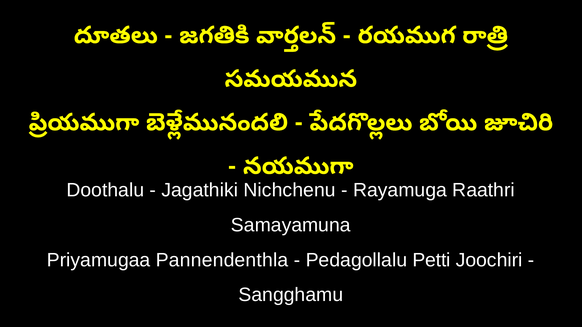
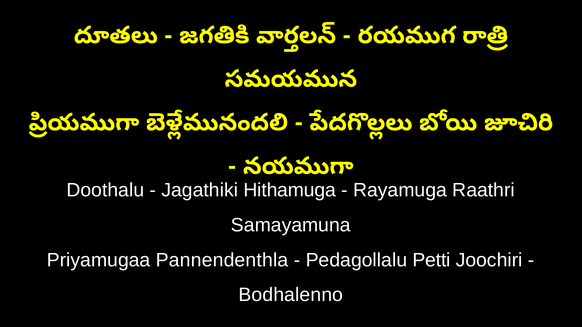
Nichchenu: Nichchenu -> Hithamuga (290, 190)
Sangghamu: Sangghamu -> Bodhalenno (291, 295)
